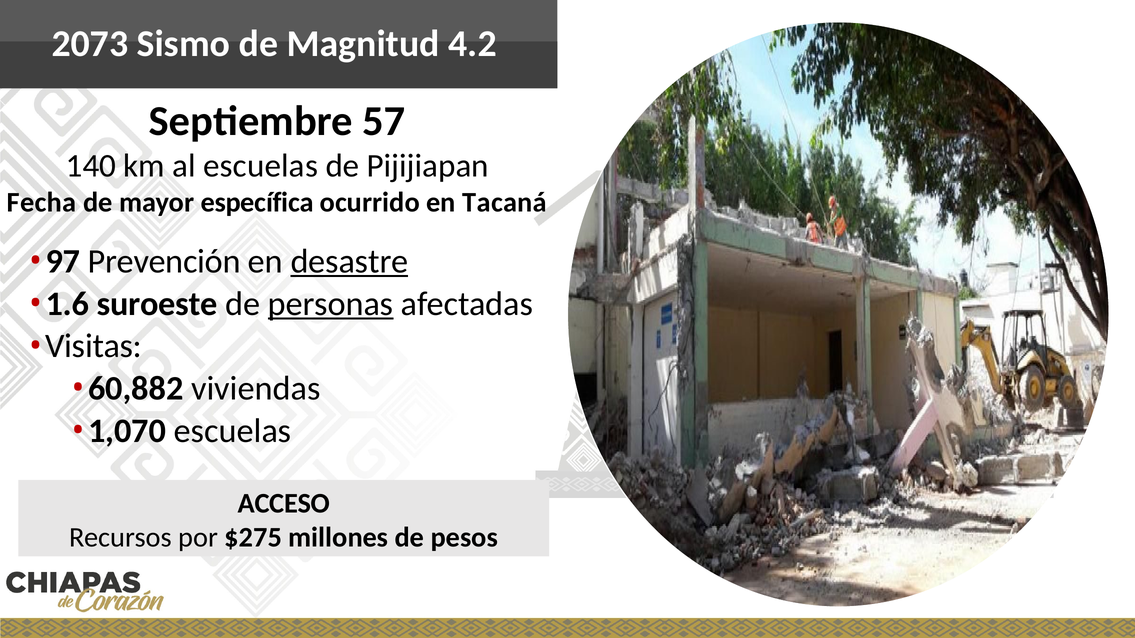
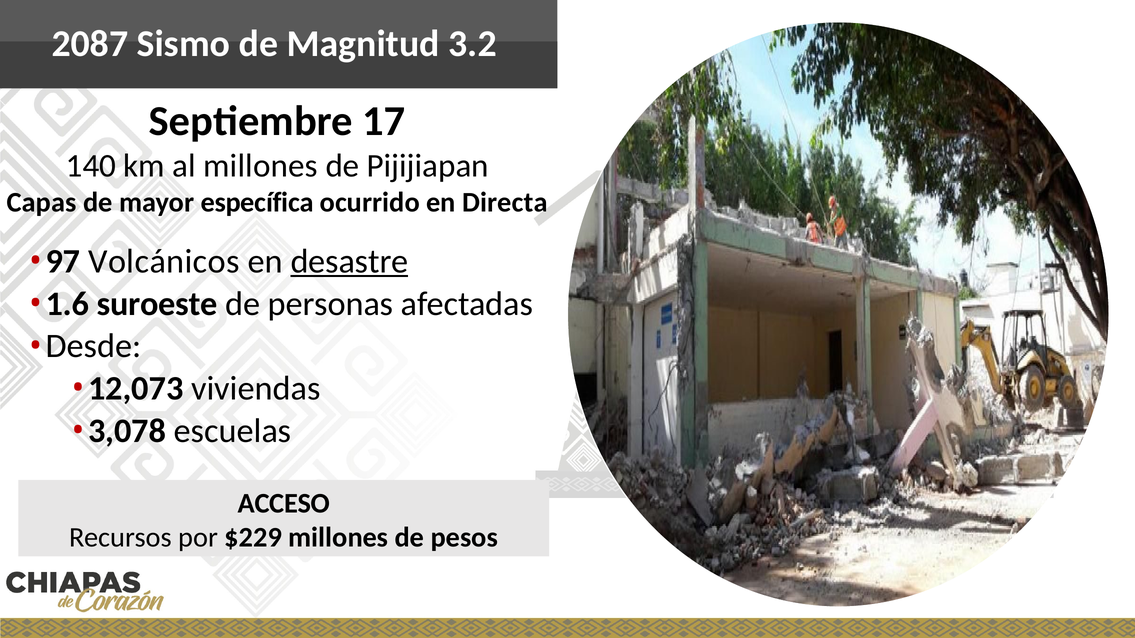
2073: 2073 -> 2087 (90, 44)
4.2: 4.2 -> 3.2 (472, 44)
57: 57 -> 17 (384, 121)
al escuelas: escuelas -> millones (261, 166)
Fecha: Fecha -> Capas (42, 202)
Tacaná: Tacaná -> Directa (505, 202)
Prevención: Prevención -> Volcánicos (164, 262)
personas underline: present -> none (331, 304)
Visitas: Visitas -> Desde (93, 346)
60,882: 60,882 -> 12,073 (136, 389)
1,070: 1,070 -> 3,078 (127, 431)
$275: $275 -> $229 (253, 538)
